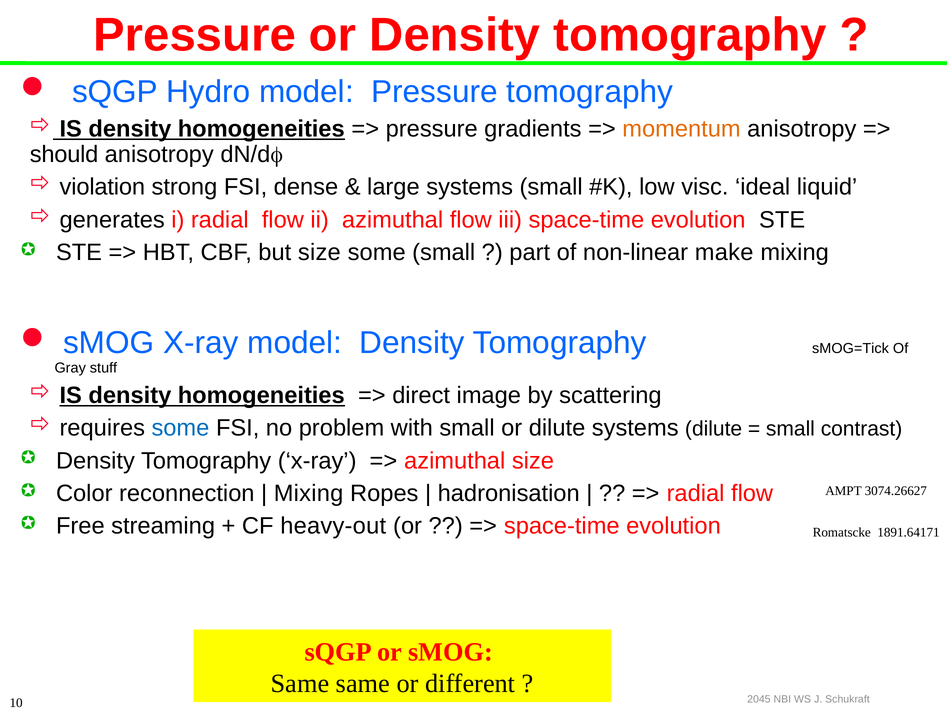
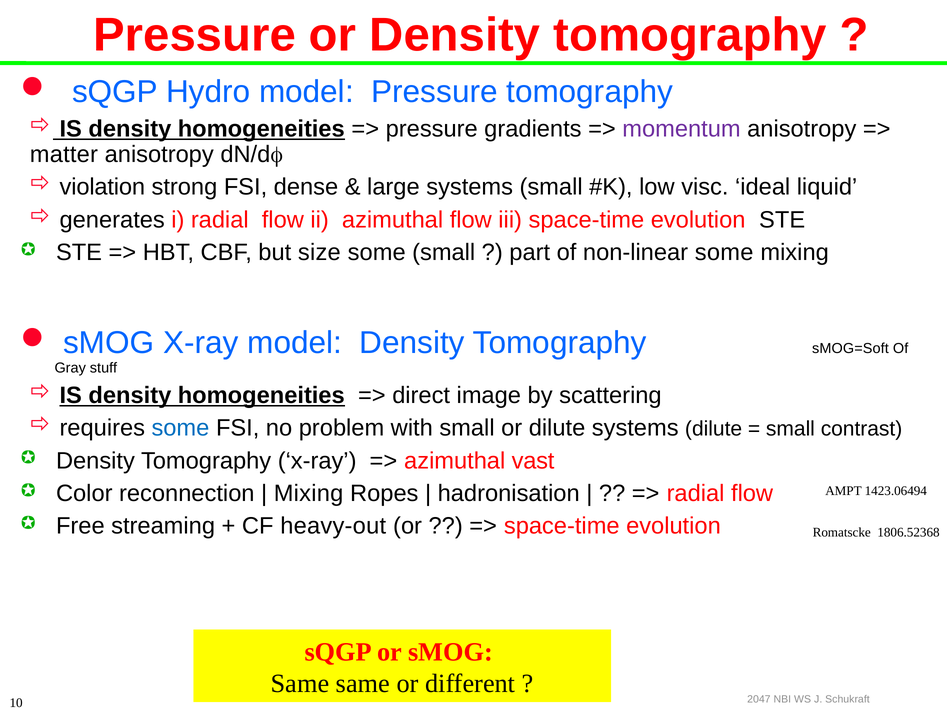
momentum colour: orange -> purple (681, 129)
should: should -> matter (64, 154)
non-linear make: make -> some (724, 253)
sMOG=Tick: sMOG=Tick -> sMOG=Soft (850, 349)
azimuthal size: size -> vast (533, 461)
3074.26627: 3074.26627 -> 1423.06494 (896, 491)
1891.64171: 1891.64171 -> 1806.52368 (909, 533)
2045: 2045 -> 2047 (759, 700)
